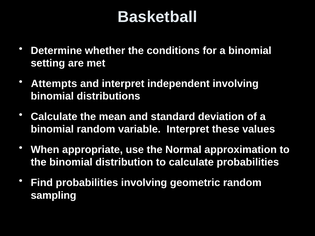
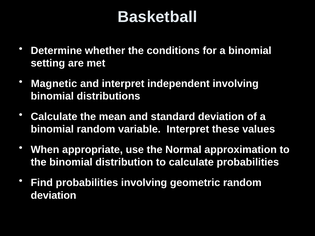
Attempts: Attempts -> Magnetic (54, 84)
sampling: sampling -> deviation (54, 196)
